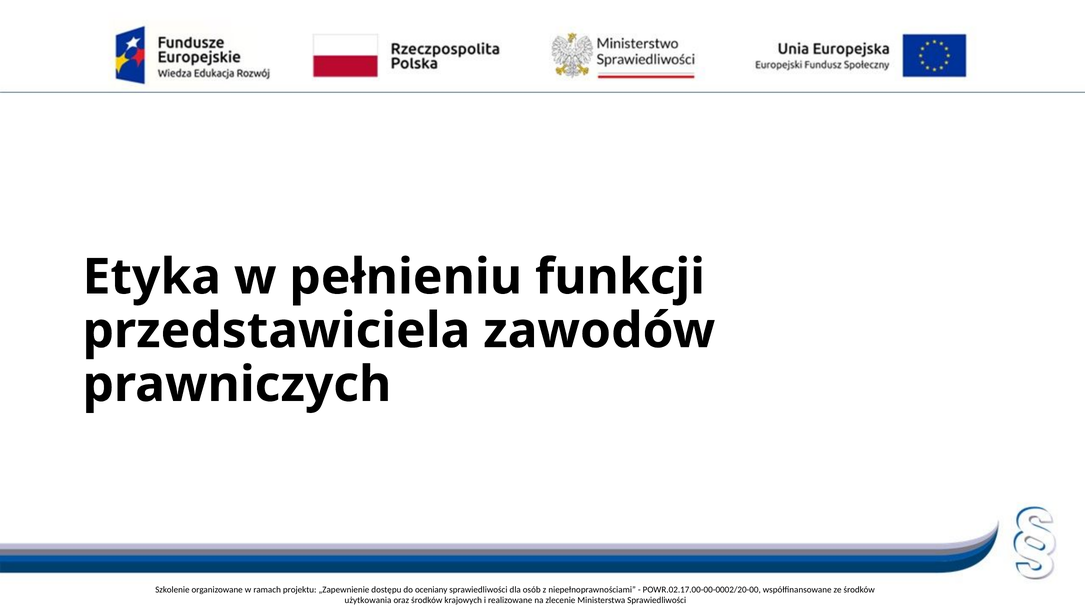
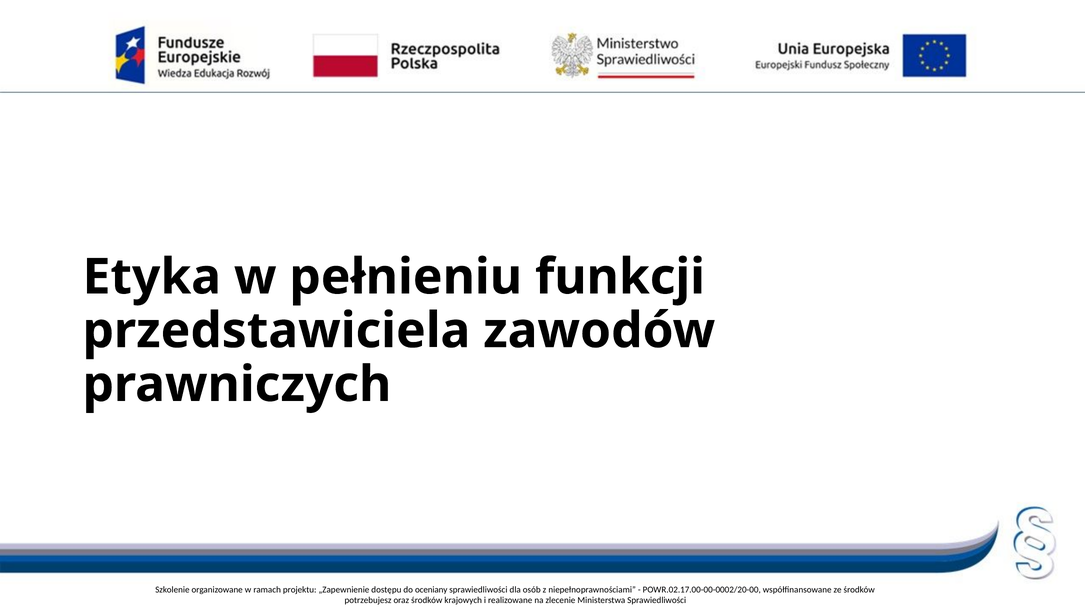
użytkowania: użytkowania -> potrzebujesz (368, 600)
